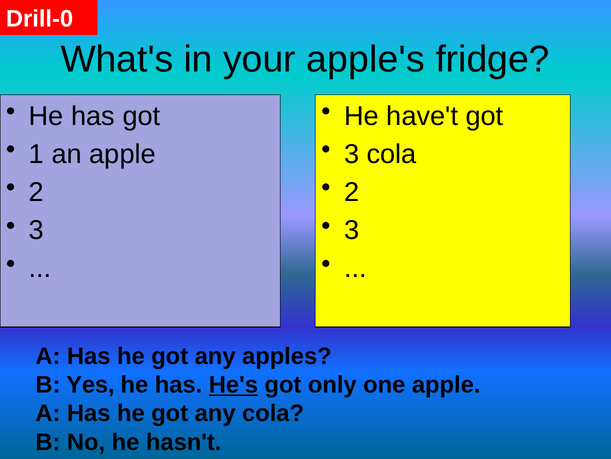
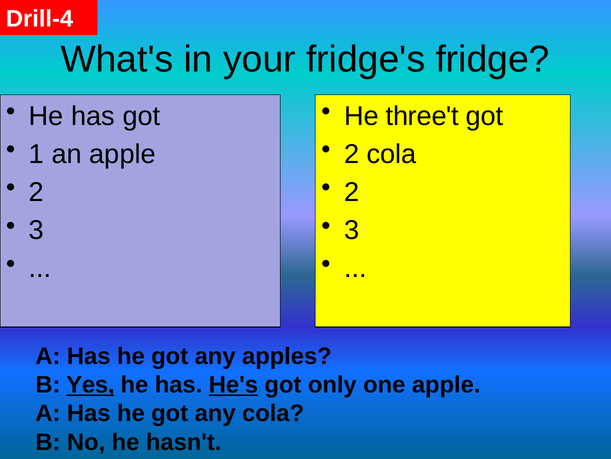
Drill-0: Drill-0 -> Drill-4 (40, 19)
apple's: apple's -> fridge's (366, 59)
have't: have't -> three't (422, 116)
3: 3 -> 2 (352, 154)
Yes underline: none -> present (90, 384)
